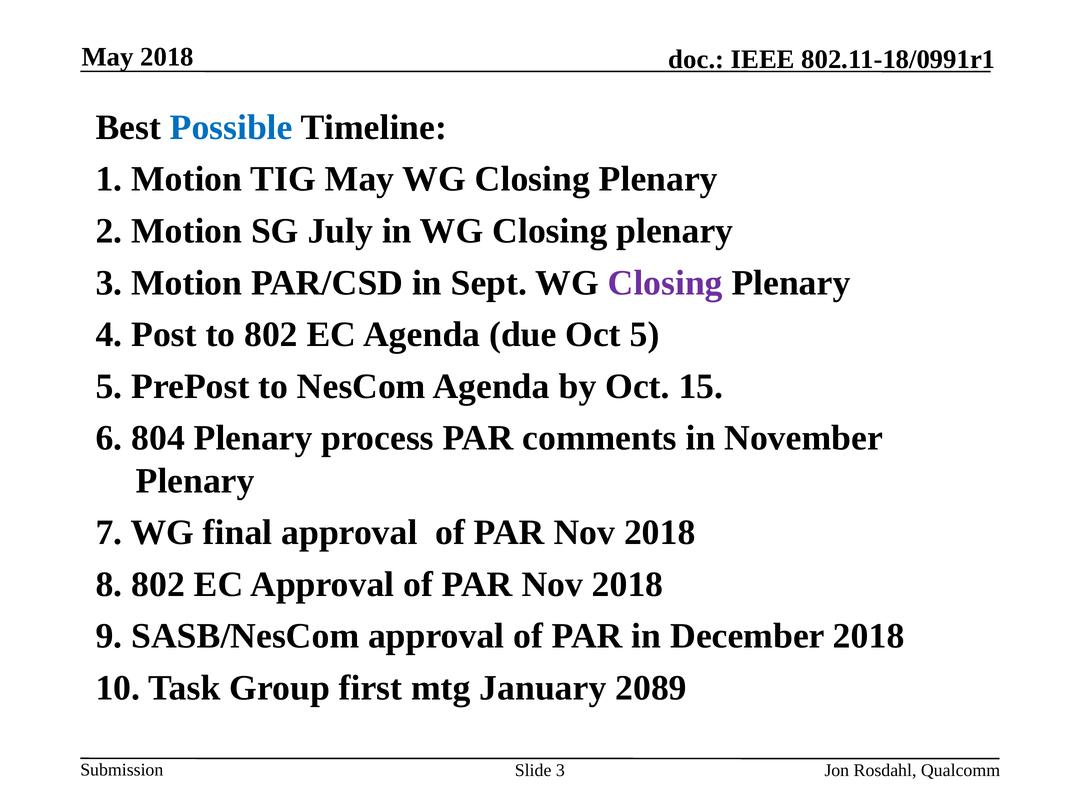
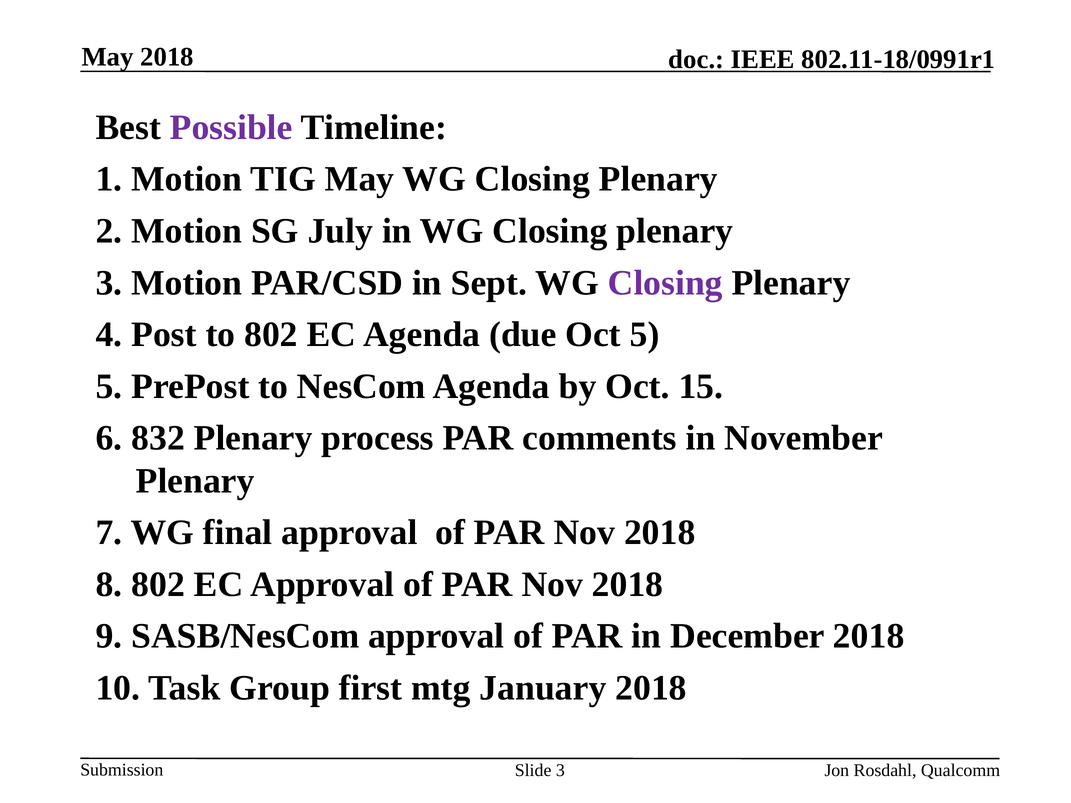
Possible colour: blue -> purple (231, 127)
804: 804 -> 832 (158, 438)
January 2089: 2089 -> 2018 (651, 688)
